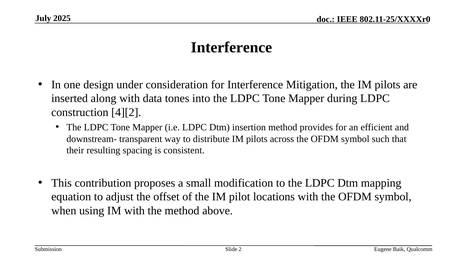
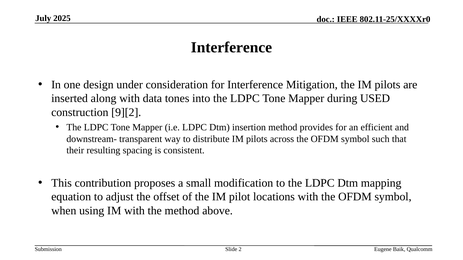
during LDPC: LDPC -> USED (375, 99)
4][2: 4][2 -> 9][2 (126, 113)
